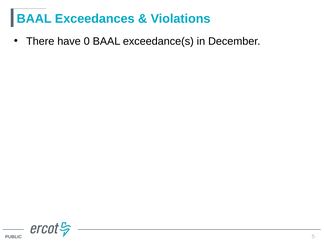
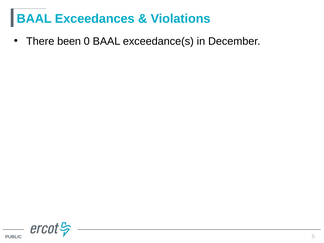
have: have -> been (69, 41)
